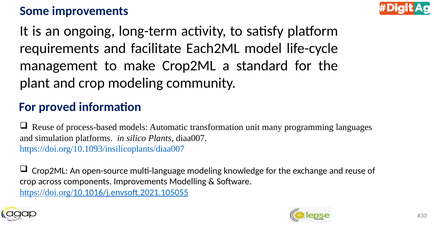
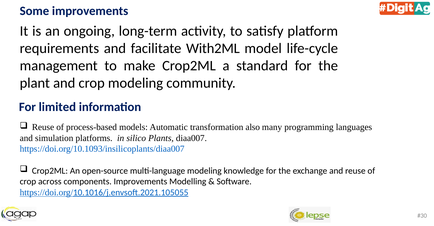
Each2ML: Each2ML -> With2ML (213, 48)
proved: proved -> limited (57, 107)
unit: unit -> also (253, 127)
